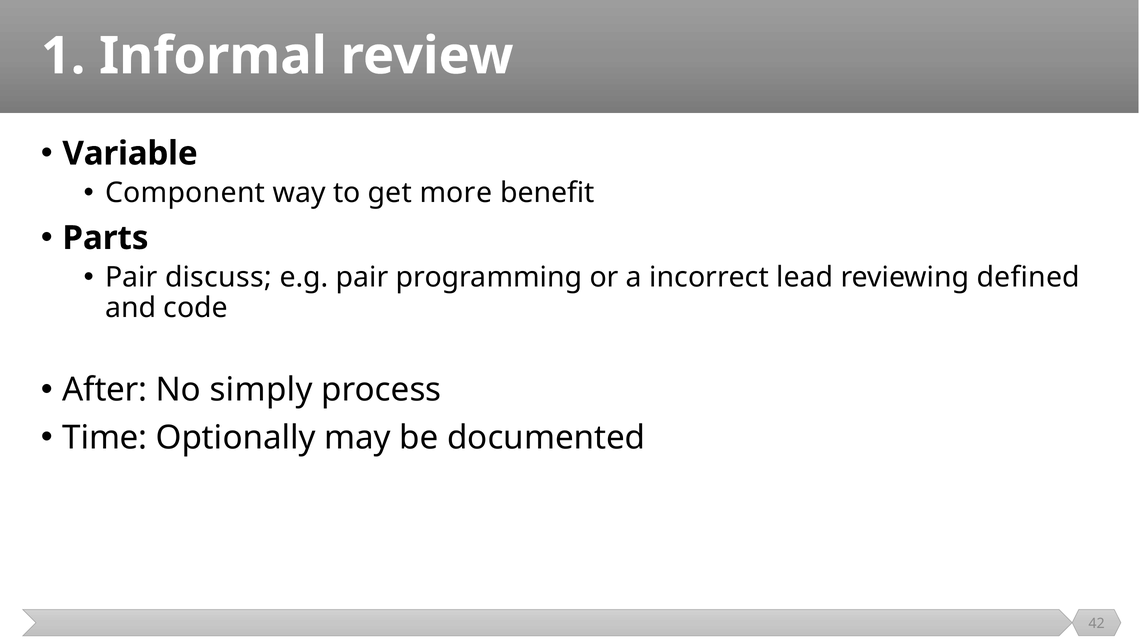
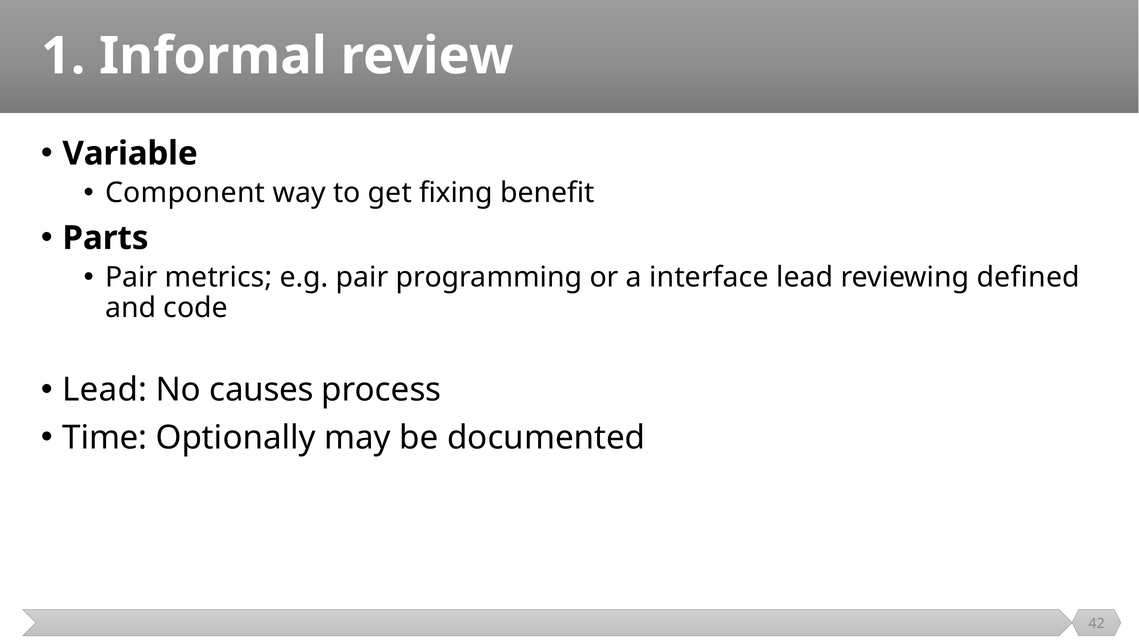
more: more -> fixing (456, 193)
discuss: discuss -> metrics (218, 277)
incorrect: incorrect -> interface (709, 277)
After: After -> Lead (105, 390)
simply: simply -> causes (261, 390)
